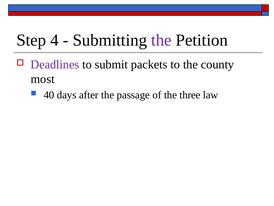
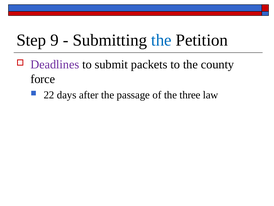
4: 4 -> 9 (55, 40)
the colour: purple -> blue (161, 40)
most: most -> force (43, 79)
40: 40 -> 22 (49, 95)
